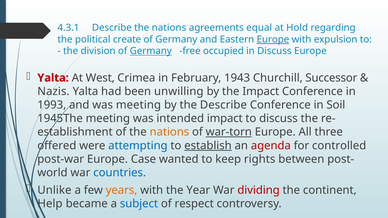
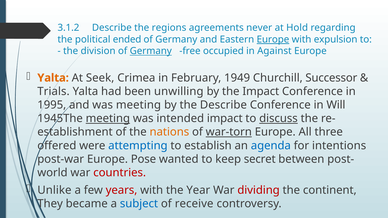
4.3.1: 4.3.1 -> 3.1.2 (68, 28)
Describe the nations: nations -> regions (169, 28)
equal: equal -> never (259, 28)
create: create -> ended (127, 39)
in Discuss: Discuss -> Against (274, 51)
Yalta colour: red -> orange (53, 78)
West: West -> Seek (100, 78)
1943: 1943 -> 1949 (237, 78)
Nazis: Nazis -> Trials (53, 92)
1993: 1993 -> 1995 (52, 105)
Soil: Soil -> Will (336, 105)
meeting underline: none -> present (108, 119)
discuss underline: none -> present (278, 119)
establish underline: present -> none (208, 146)
agenda colour: red -> blue (271, 146)
controlled: controlled -> intentions (339, 146)
Case: Case -> Pose (143, 159)
rights: rights -> secret (260, 159)
countries colour: blue -> red (120, 173)
years colour: orange -> red (122, 190)
Help: Help -> They (50, 204)
respect: respect -> receive (194, 204)
